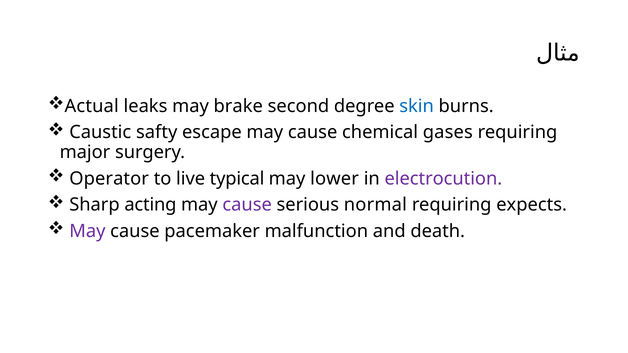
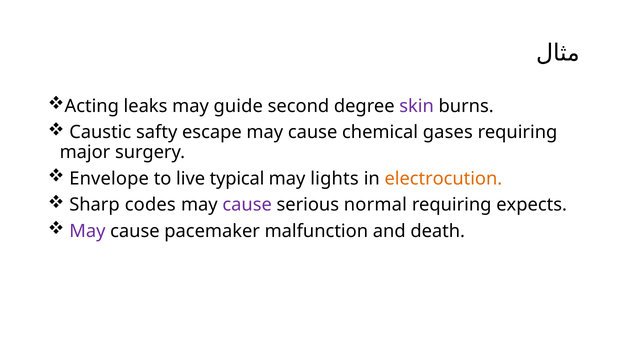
Actual: Actual -> Acting (92, 106)
brake: brake -> guide (238, 106)
skin colour: blue -> purple (417, 106)
Operator: Operator -> Envelope (109, 179)
lower: lower -> lights (334, 179)
electrocution colour: purple -> orange (443, 179)
acting: acting -> codes (150, 205)
